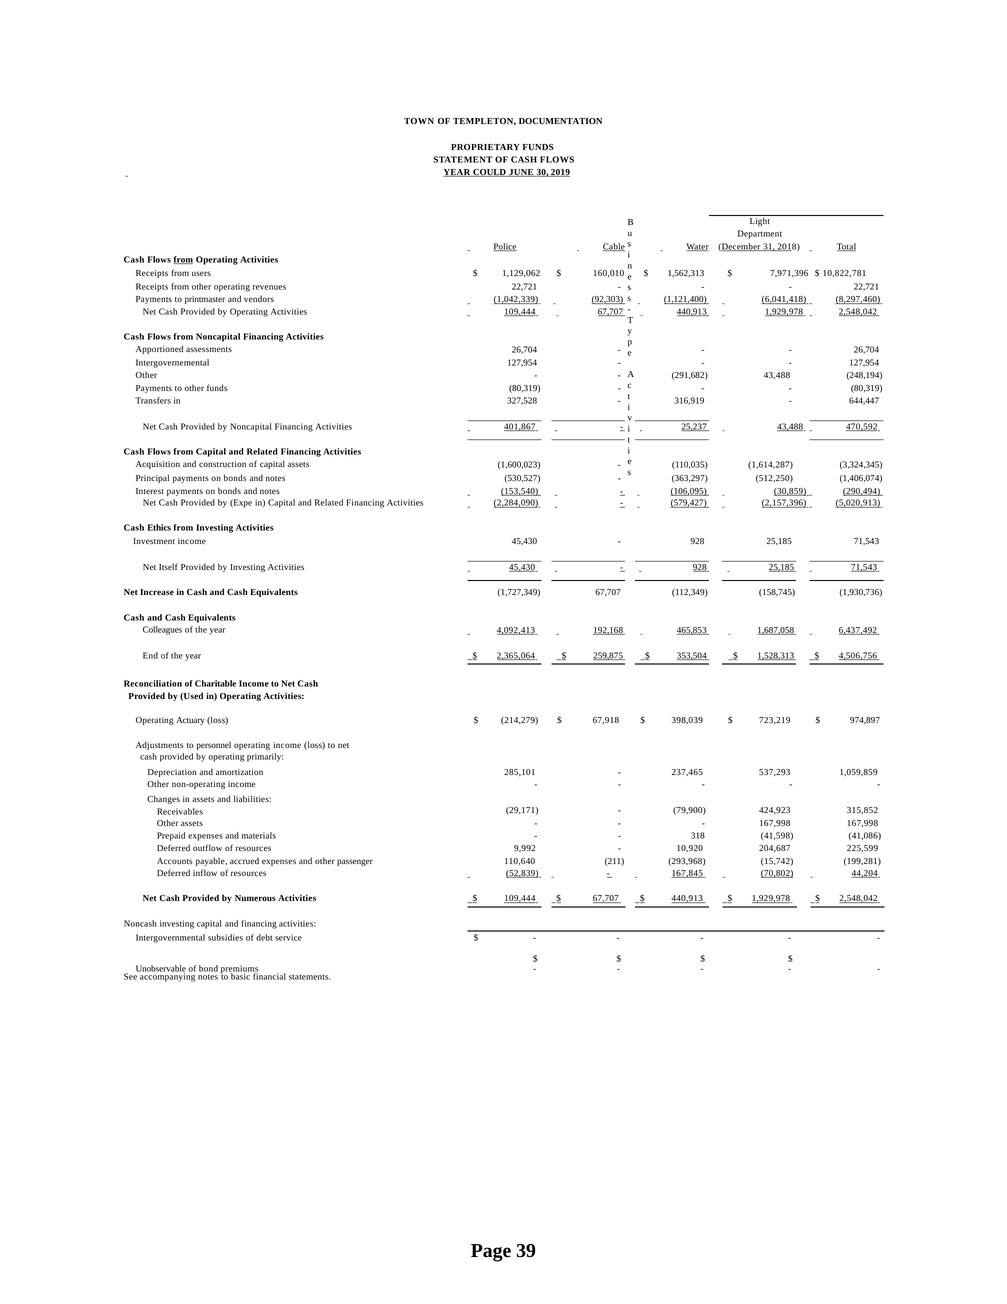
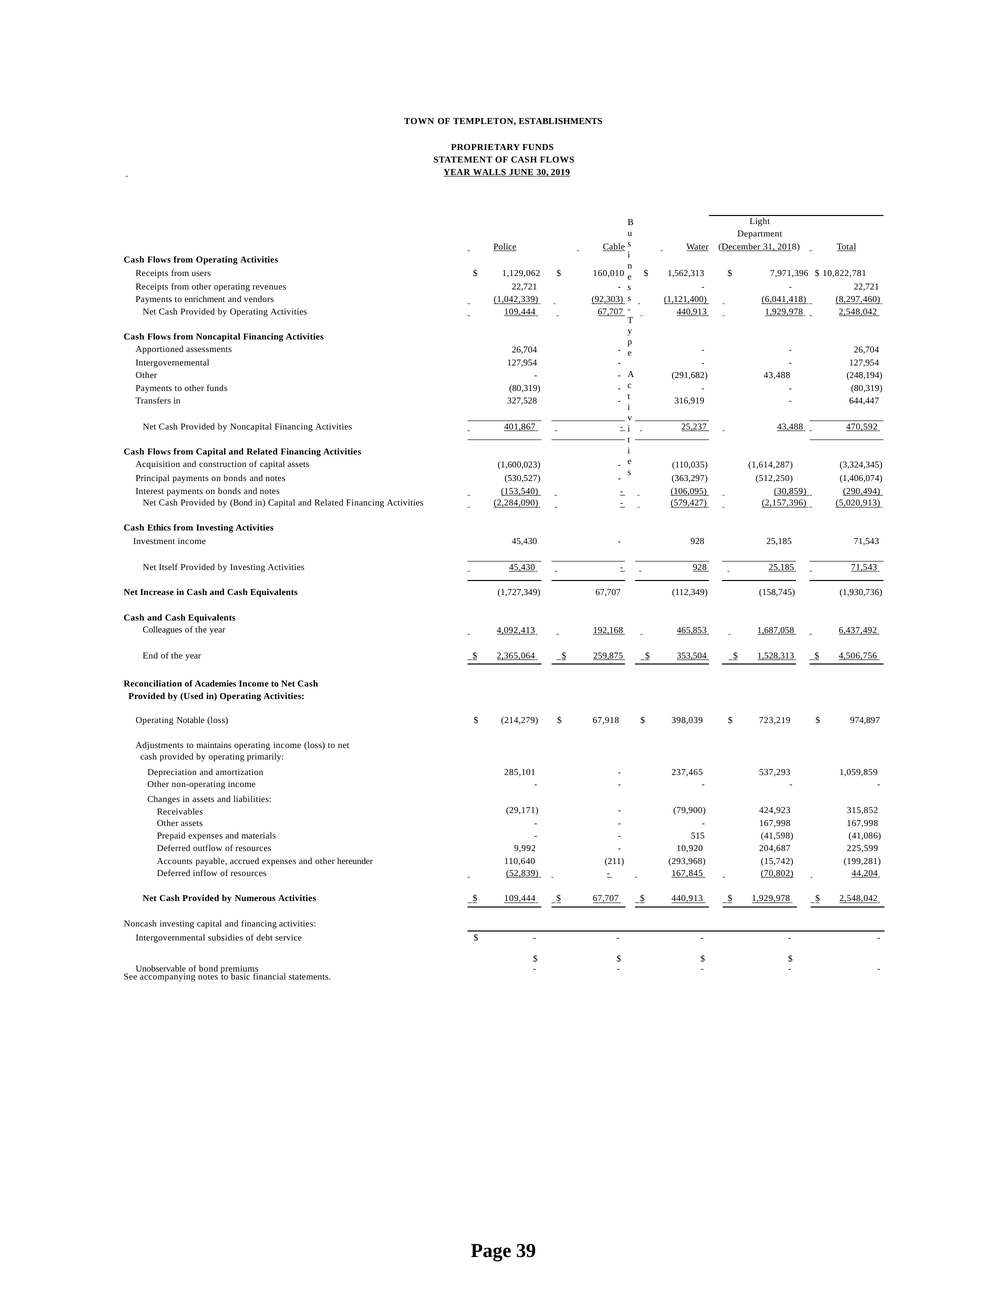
DOCUMENTATION: DOCUMENTATION -> ESTABLISHMENTS (561, 121)
COULD: COULD -> WALLS (490, 172)
from underline: present -> none (183, 259)
printmaster: printmaster -> enrichment (205, 299)
by Expe: Expe -> Bond (241, 503)
Charitable: Charitable -> Academies (216, 683)
Actuary: Actuary -> Notable (191, 720)
personnel: personnel -> maintains (214, 745)
318: 318 -> 515 (698, 835)
passenger: passenger -> hereunder (355, 860)
